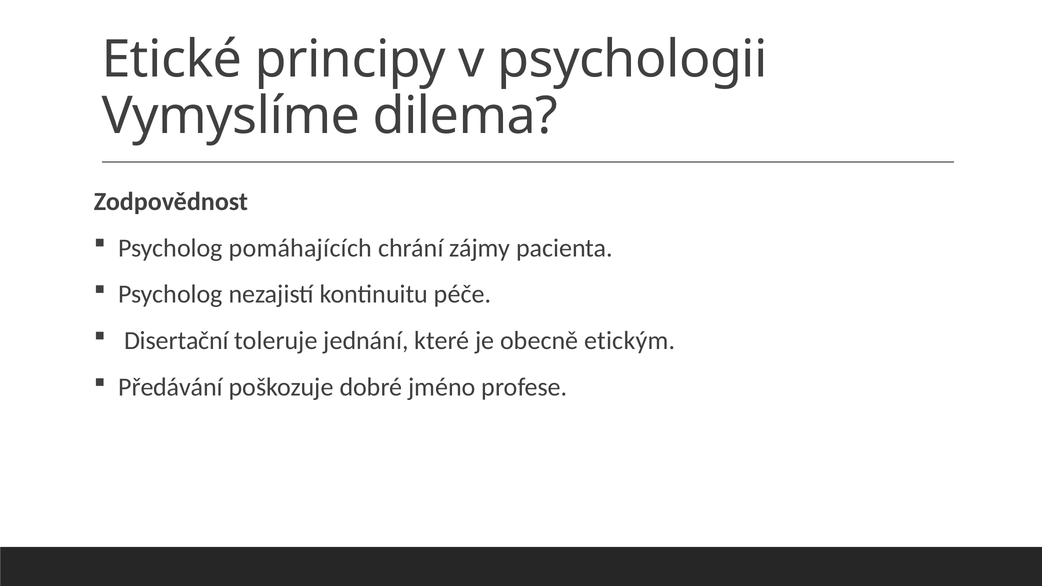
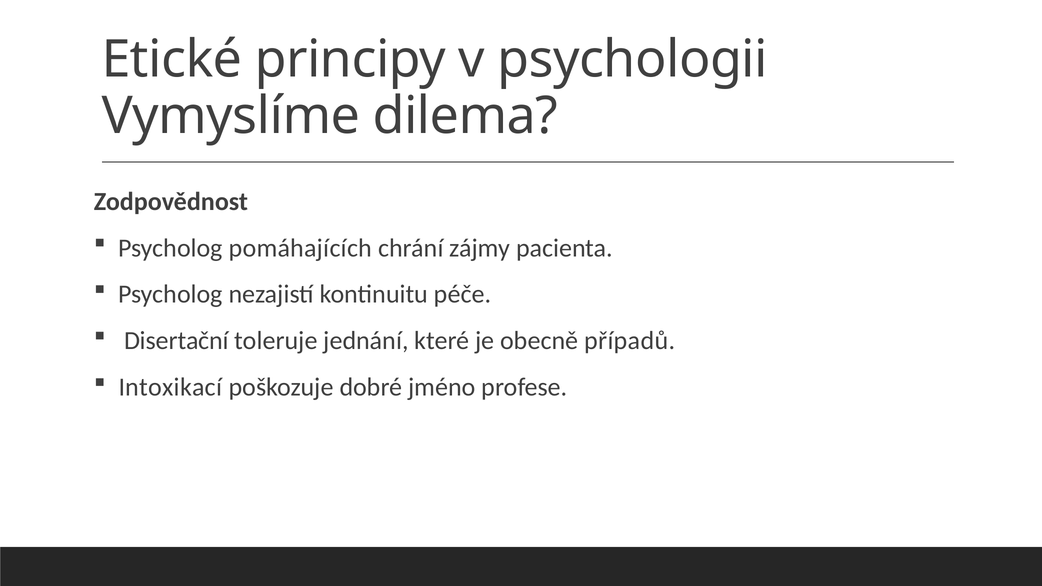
etickým: etickým -> případů (630, 341)
Předávání: Předávání -> Intoxikací (170, 387)
